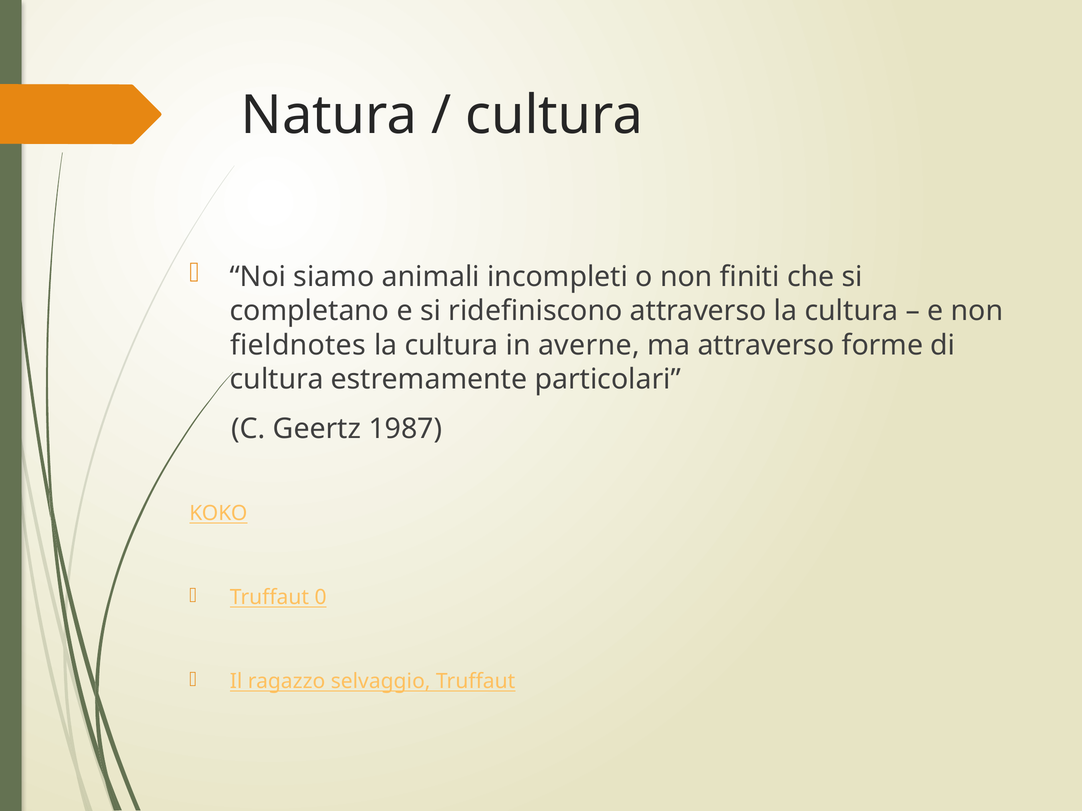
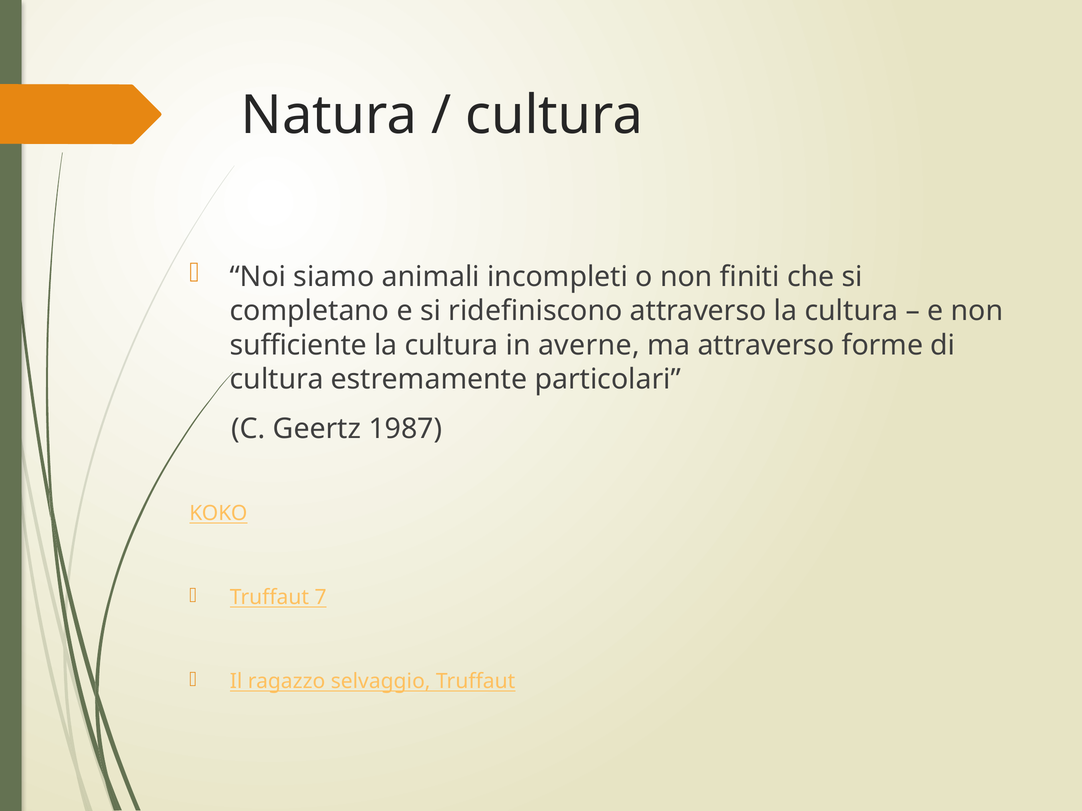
fieldnotes: fieldnotes -> sufficiente (298, 346)
0: 0 -> 7 (321, 598)
